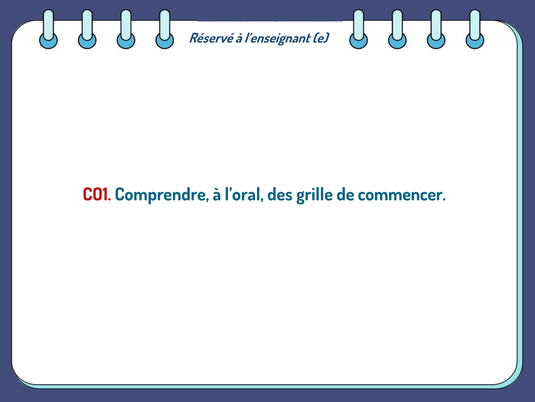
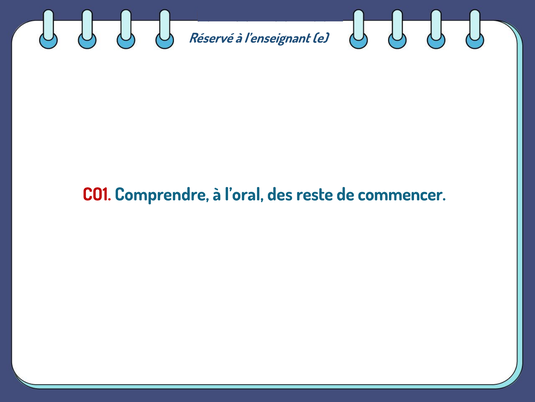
grille: grille -> reste (315, 194)
